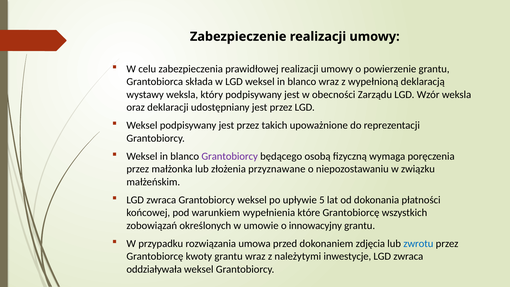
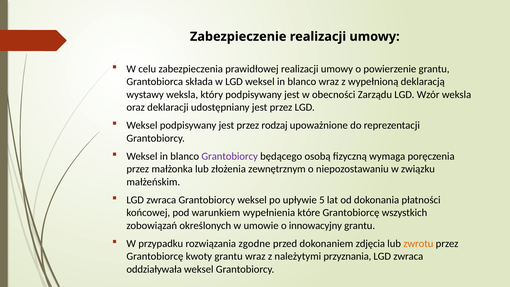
takich: takich -> rodzaj (275, 125)
przyznawane: przyznawane -> zewnętrznym (277, 169)
umowa: umowa -> zgodne (254, 244)
zwrotu colour: blue -> orange (418, 244)
inwestycje: inwestycje -> przyznania (347, 256)
